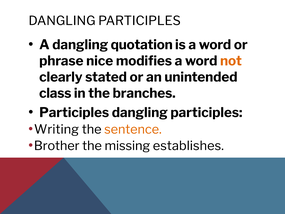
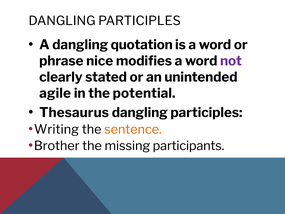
not colour: orange -> purple (231, 61)
class: class -> agile (55, 93)
branches: branches -> potential (144, 93)
Participles: Participles -> Thesaurus (74, 112)
establishes: establishes -> participants (188, 146)
